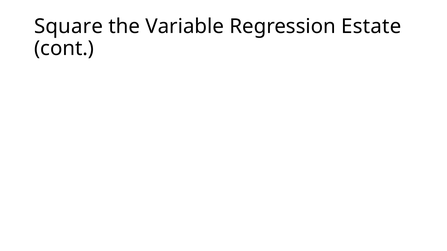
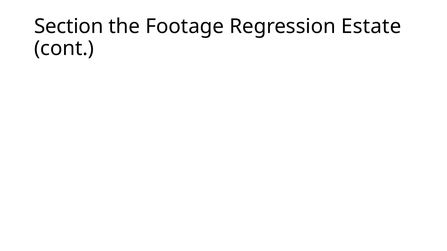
Square: Square -> Section (69, 26)
Variable: Variable -> Footage (185, 26)
